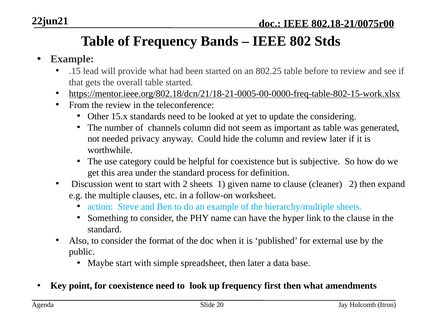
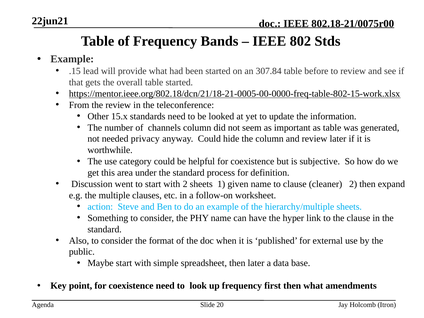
802.25: 802.25 -> 307.84 (269, 71)
considering: considering -> information (333, 116)
